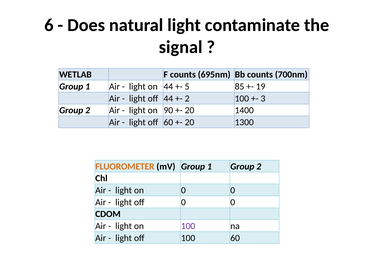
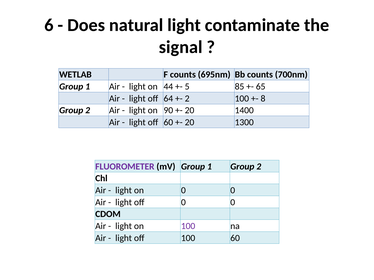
19: 19 -> 65 (261, 87)
off 44: 44 -> 64 (168, 99)
3: 3 -> 8 (263, 99)
FLUOROMETER colour: orange -> purple (125, 167)
